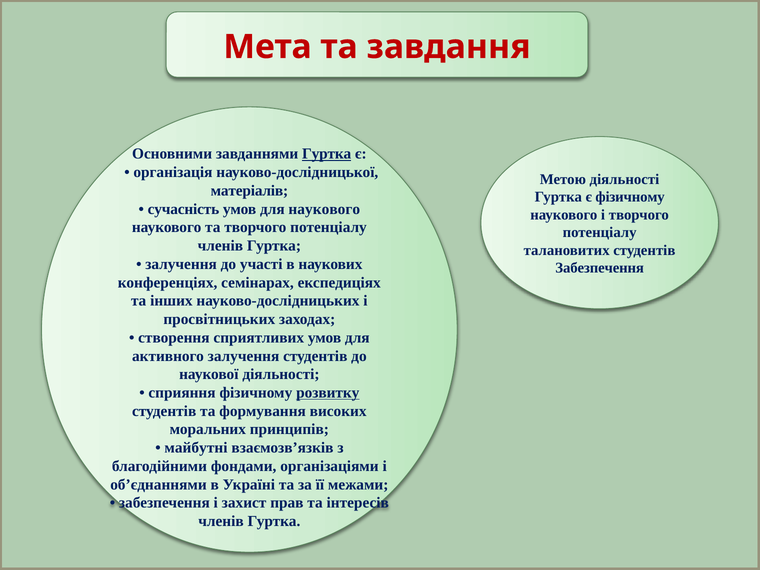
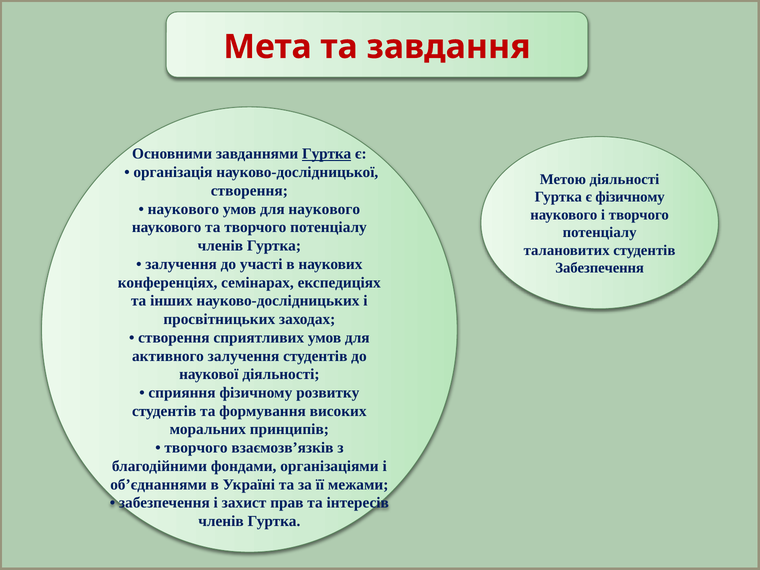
матеріалів: матеріалів -> створення (249, 191)
сучасність: сучасність -> наукового (183, 209)
розвитку underline: present -> none (328, 393)
майбутні: майбутні -> творчого (196, 448)
